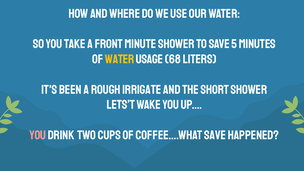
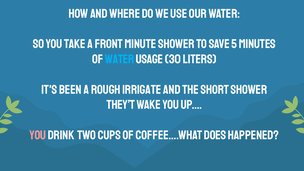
water colour: yellow -> light blue (120, 59)
68: 68 -> 30 (173, 59)
Lets’t: Lets’t -> They’t (121, 105)
coffee….what save: save -> does (215, 135)
